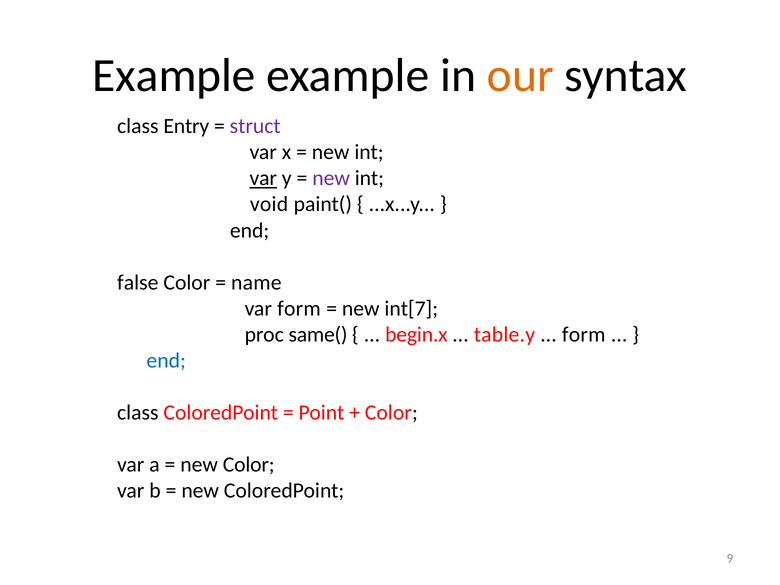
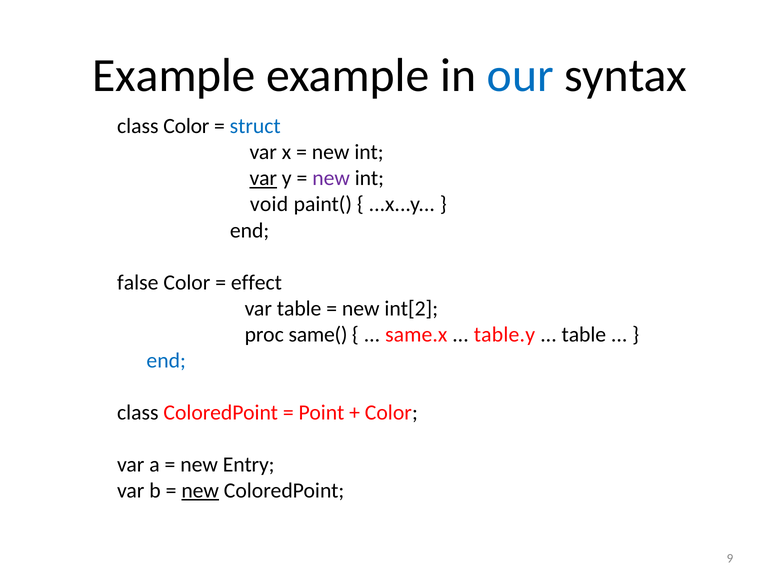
our colour: orange -> blue (520, 76)
class Entry: Entry -> Color (186, 126)
struct colour: purple -> blue (255, 126)
name: name -> effect (256, 282)
var form: form -> table (299, 308)
int[7: int[7 -> int[2 (411, 308)
begin.x: begin.x -> same.x (416, 334)
form: form -> table (584, 334)
new Color: Color -> Entry (249, 464)
new underline: none -> present (200, 490)
